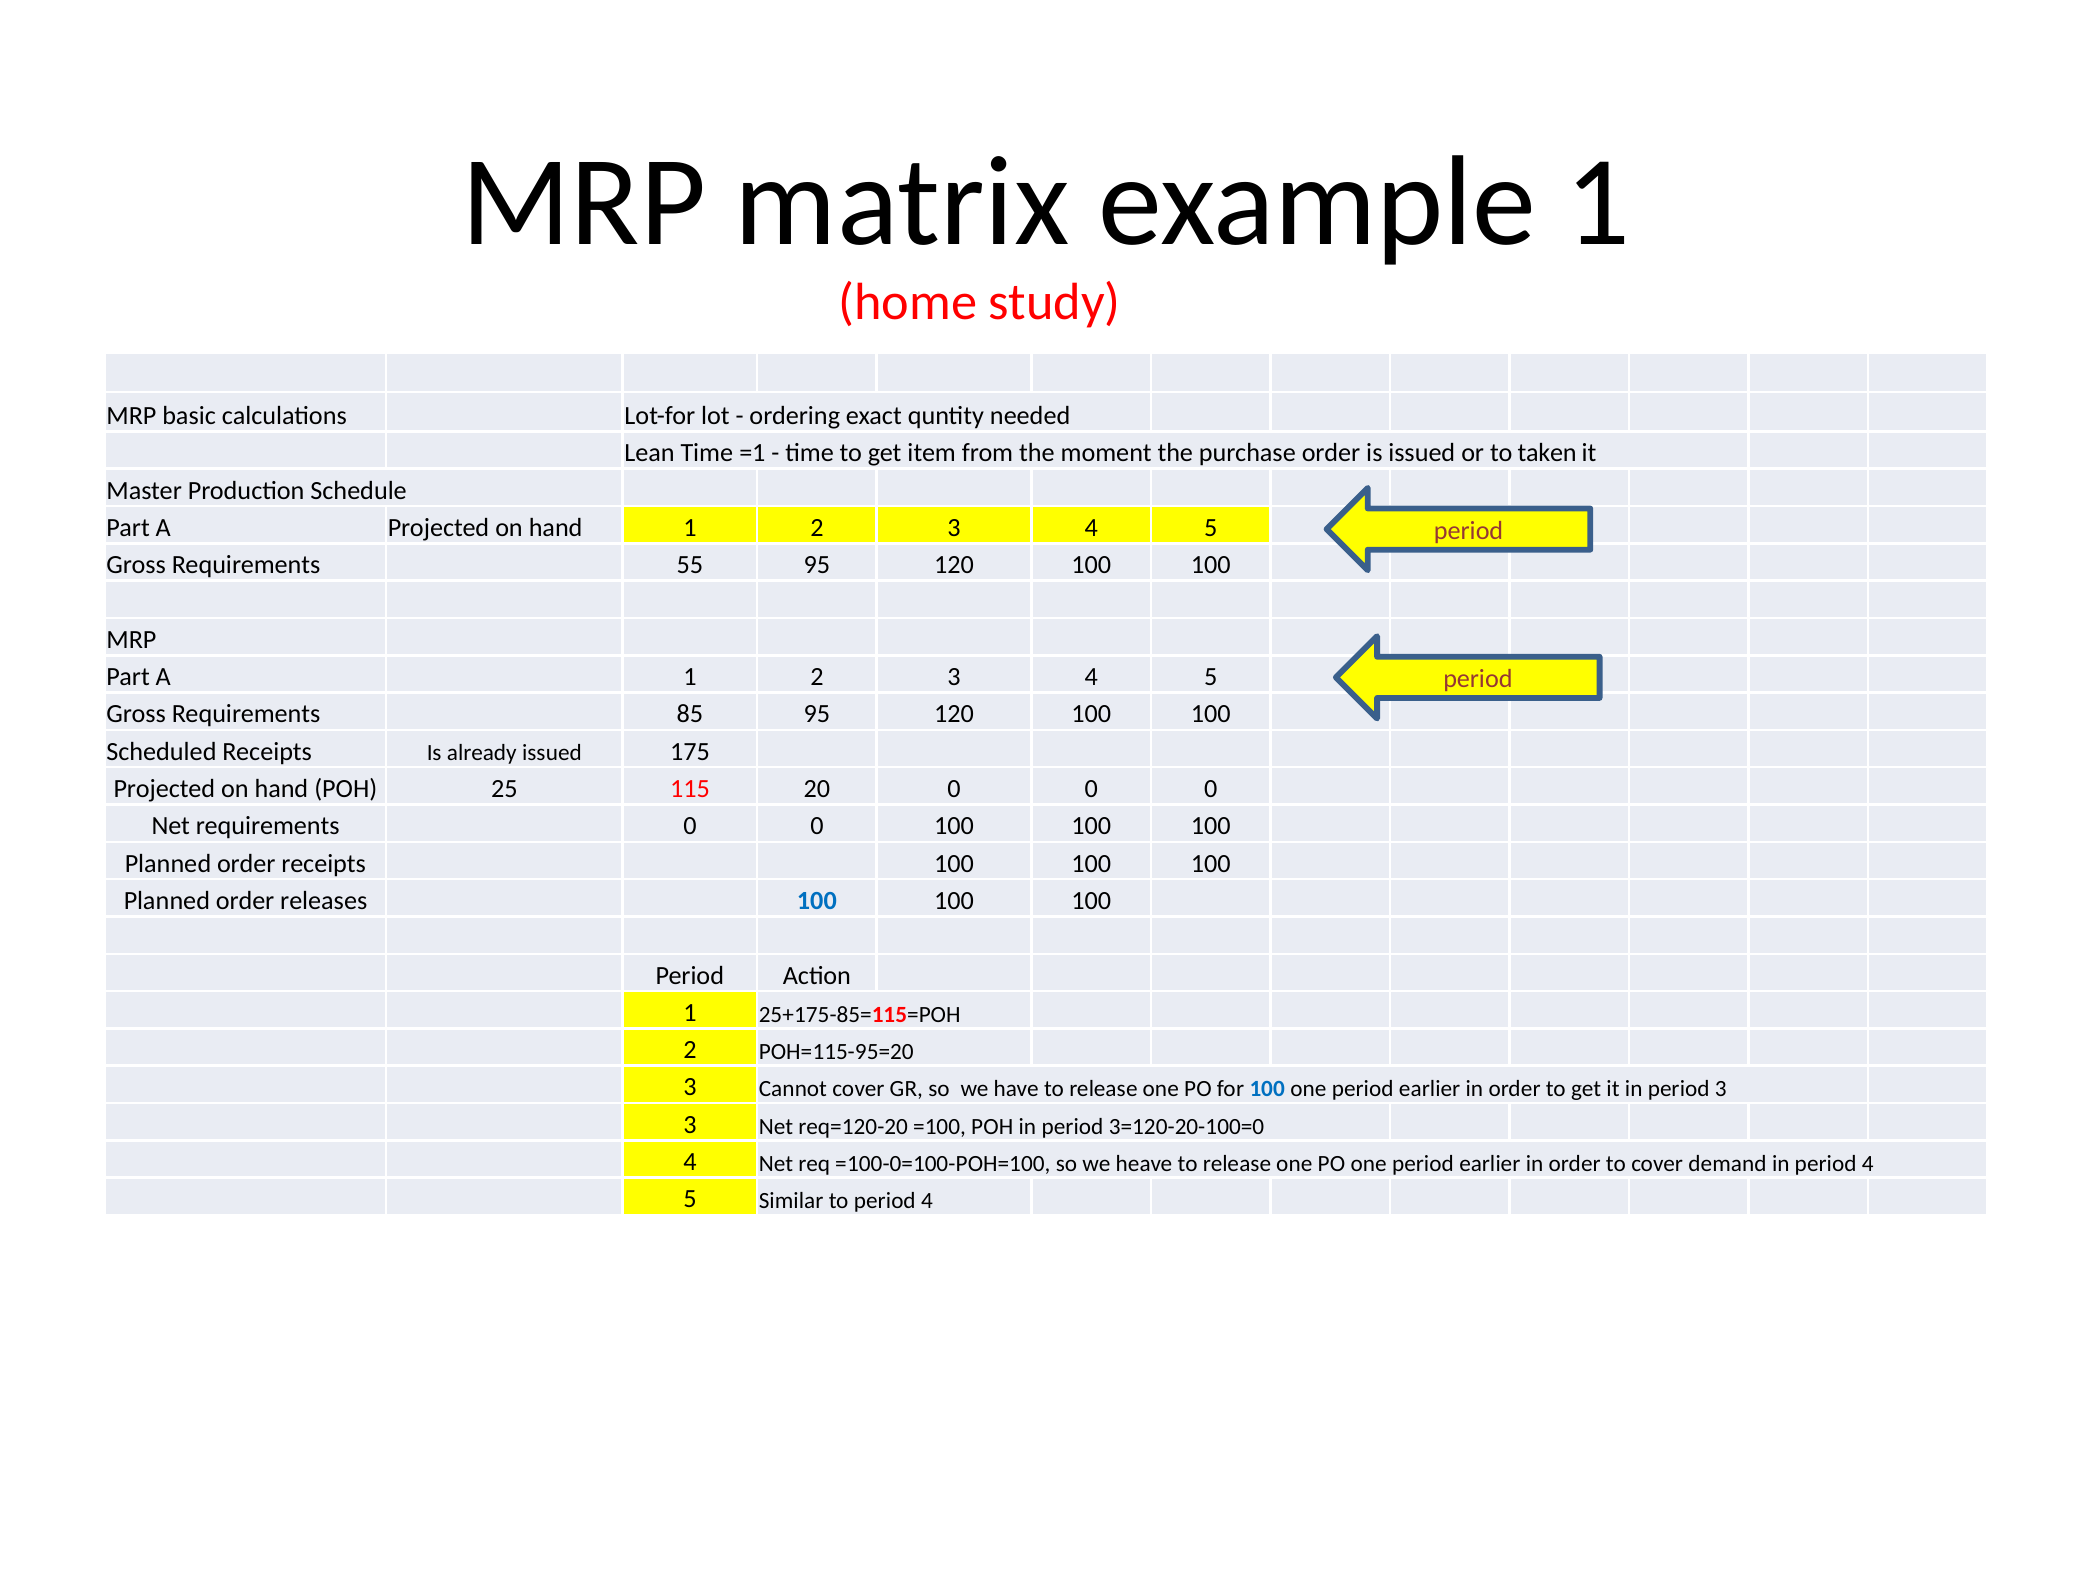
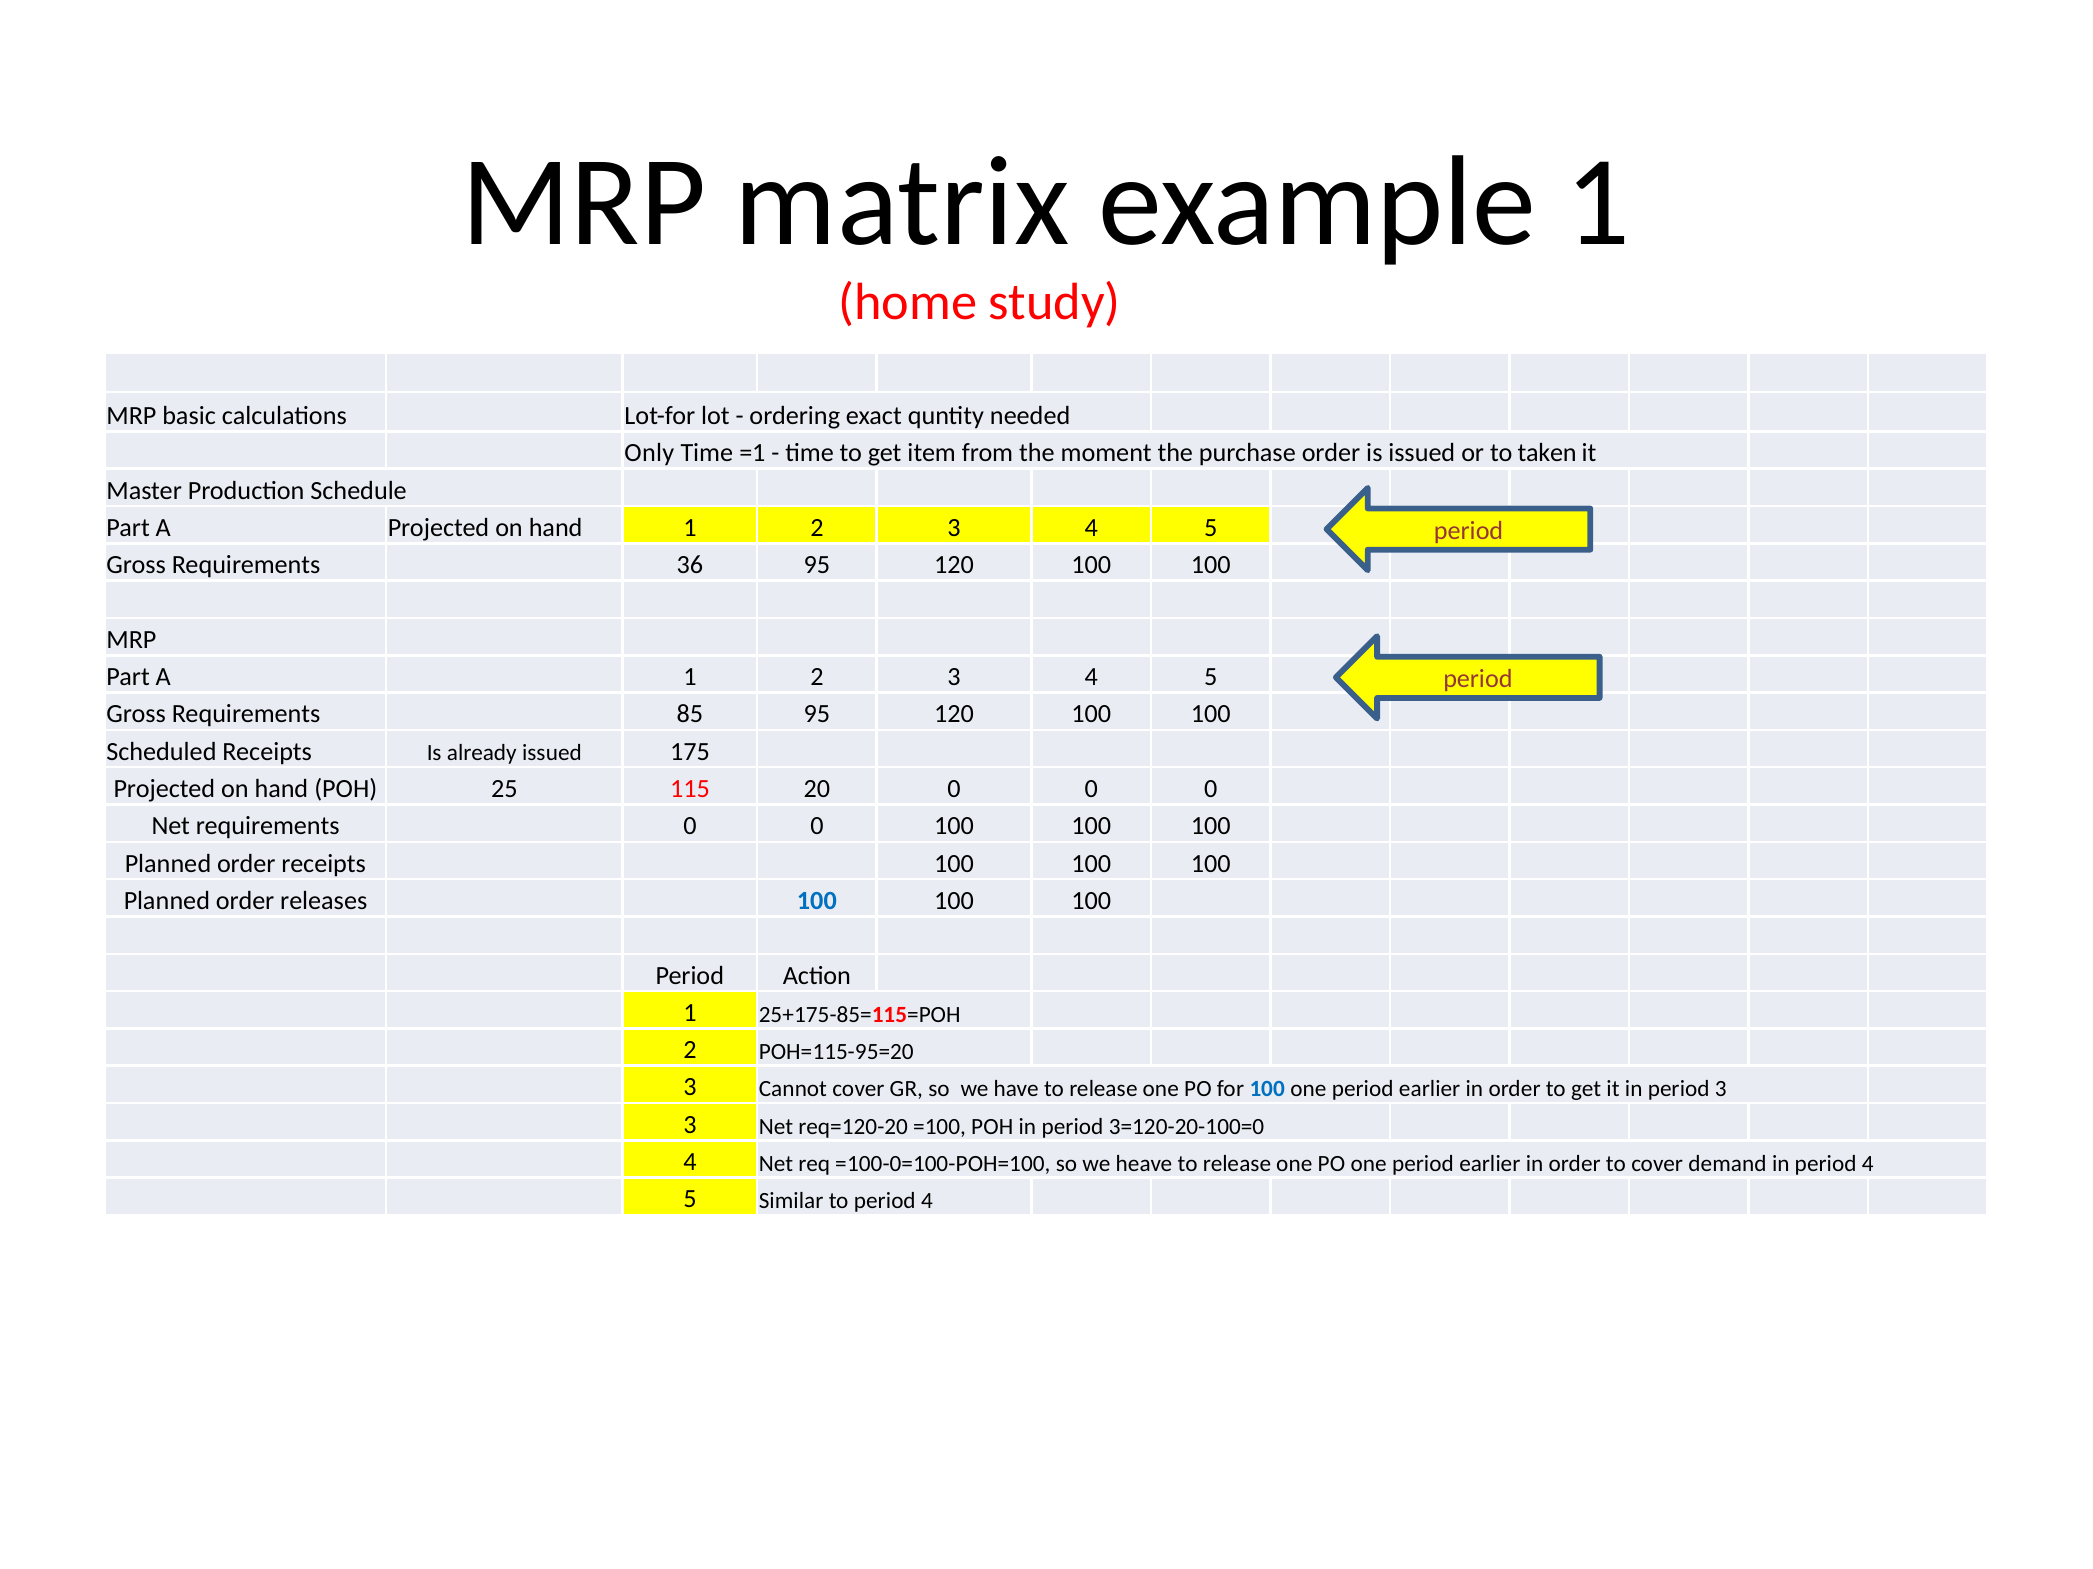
Lean: Lean -> Only (649, 453)
55: 55 -> 36 (690, 565)
